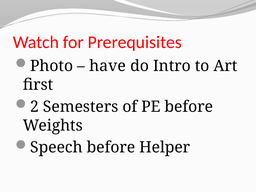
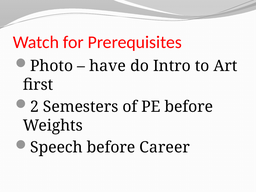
Helper: Helper -> Career (165, 147)
